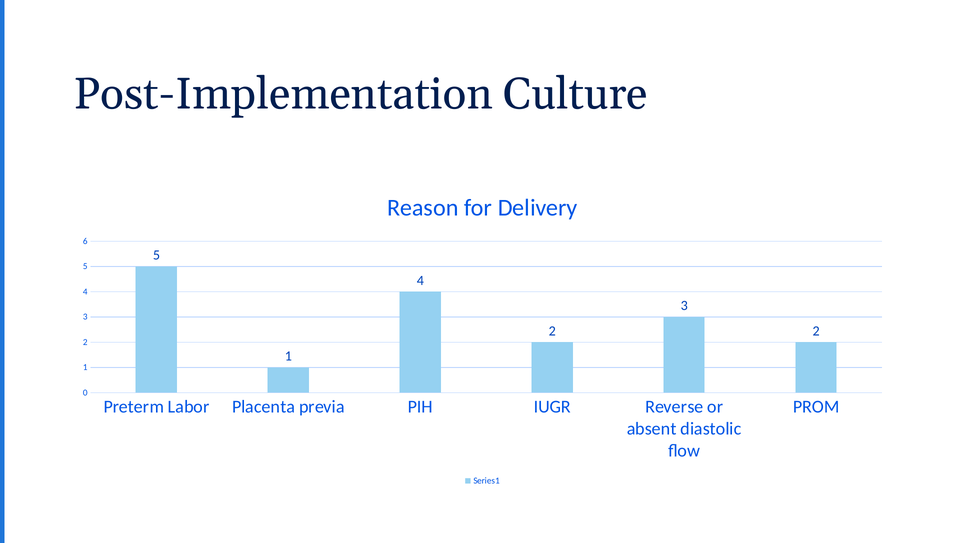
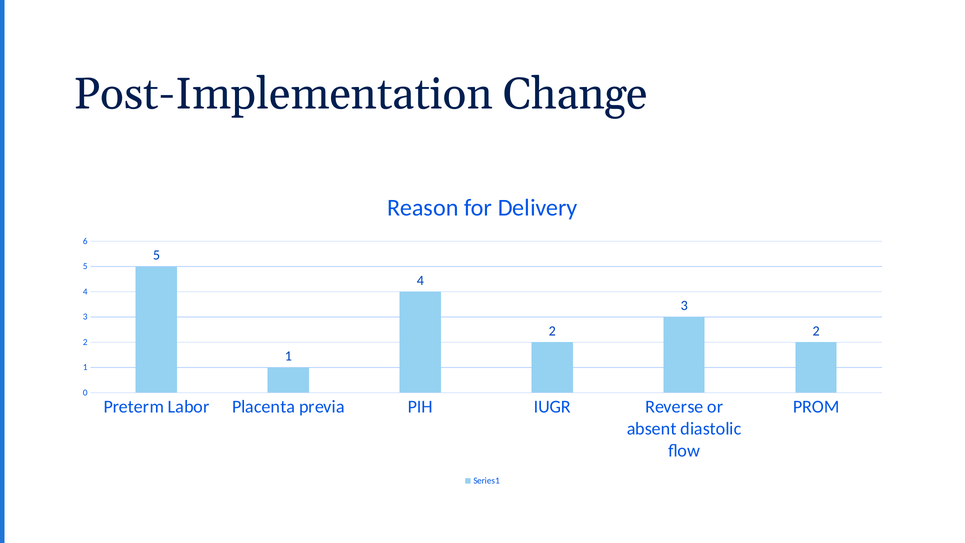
Culture: Culture -> Change (576, 94)
